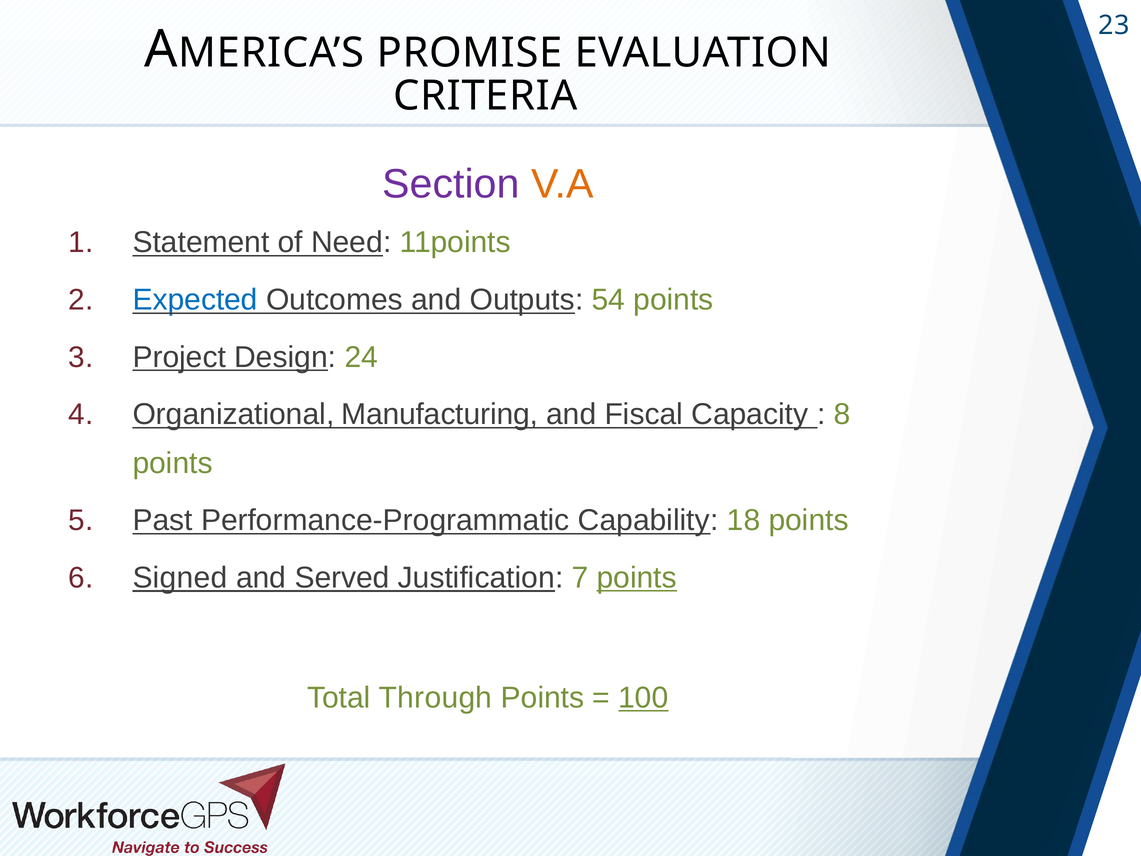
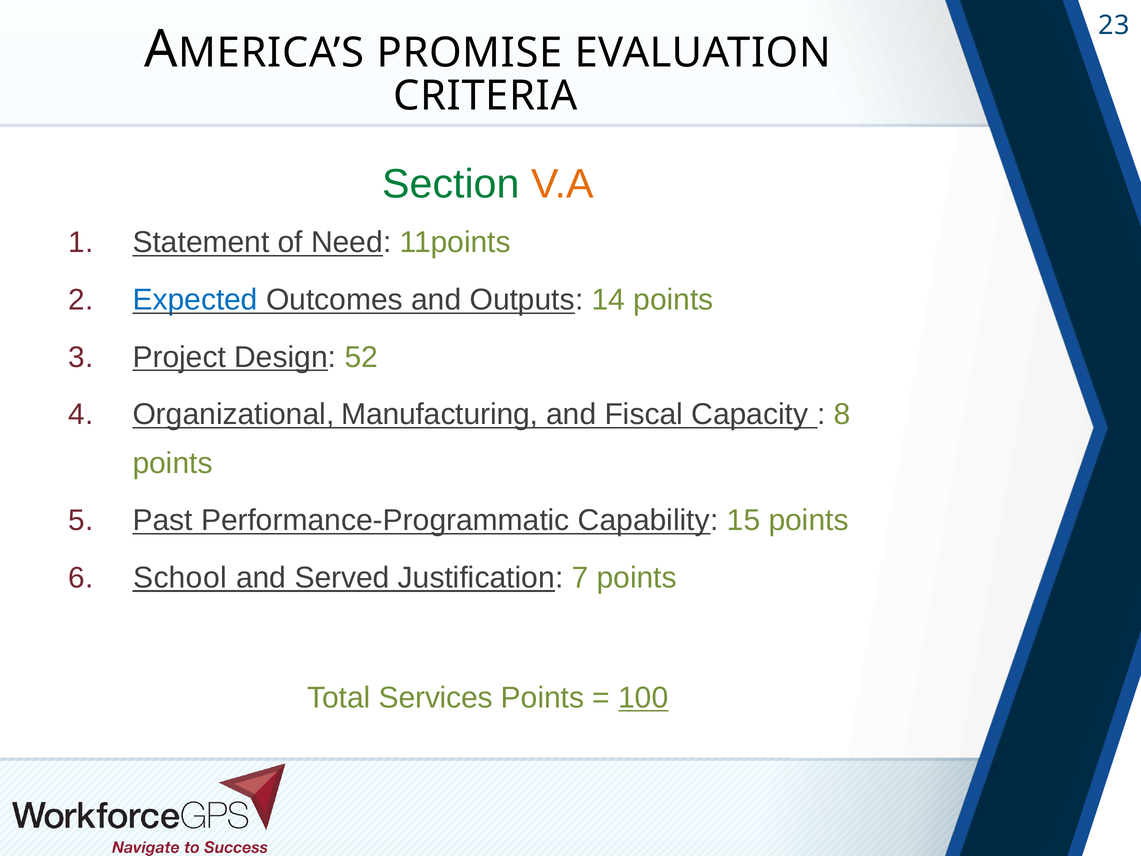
Section colour: purple -> green (451, 184)
54: 54 -> 14 (608, 300)
24: 24 -> 52 (361, 357)
18: 18 -> 15 (744, 520)
Signed: Signed -> School (180, 578)
points underline: present -> none (637, 578)
Through: Through -> Services (436, 698)
